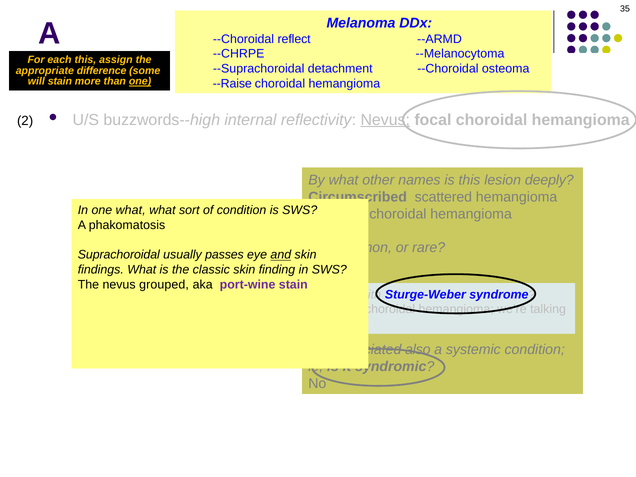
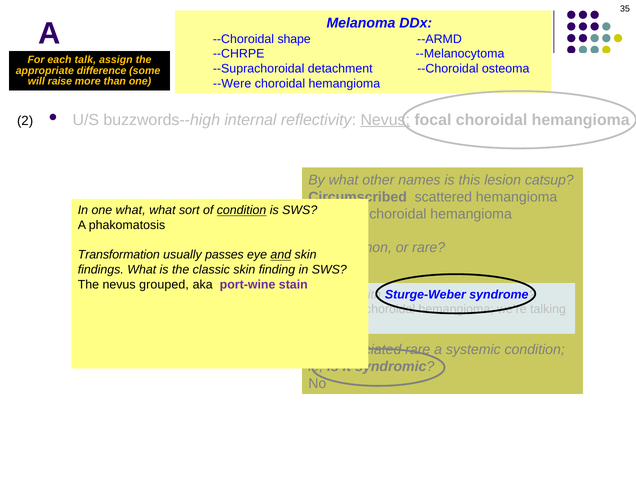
reflect: reflect -> shape (294, 39)
each this: this -> talk (85, 60)
will stain: stain -> raise (60, 81)
one underline: present -> none (140, 81)
--Raise: --Raise -> --Were (232, 84)
lesion deeply: deeply -> catsup (549, 180)
condition underline: none -> present (242, 210)
Suprachoroidal: Suprachoroidal -> Transformation (119, 255)
also: also -> rare (418, 349)
